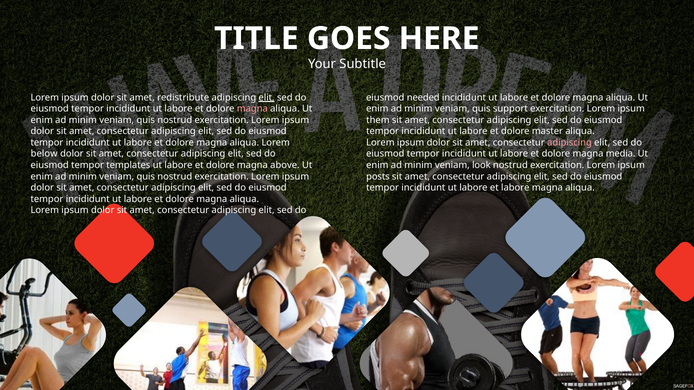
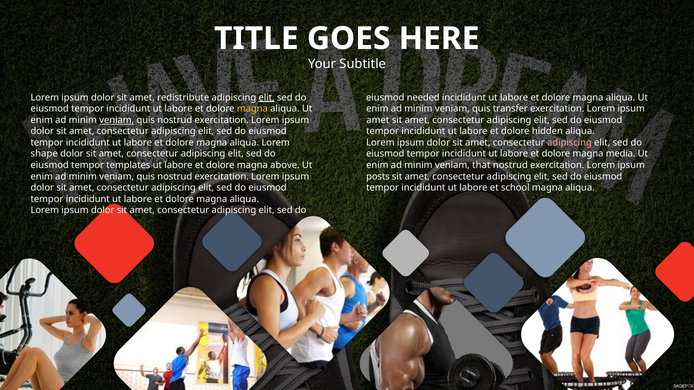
magna colour: pink -> yellow (252, 109)
support: support -> transfer (510, 109)
veniam underline: none -> present (117, 120)
them: them -> amet (378, 120)
master: master -> hidden (547, 131)
below: below -> shape (44, 154)
look: look -> that (481, 165)
et labore: labore -> school (515, 188)
